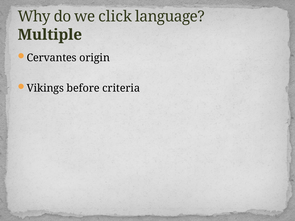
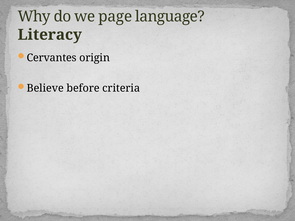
click: click -> page (115, 17)
Multiple: Multiple -> Literacy (50, 35)
Vikings: Vikings -> Believe (45, 88)
